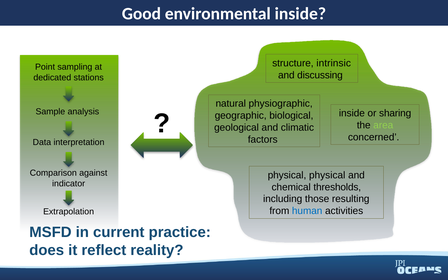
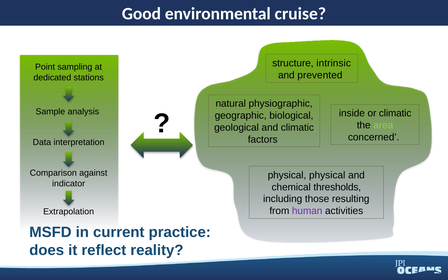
environmental inside: inside -> cruise (300, 14)
discussing: discussing -> prevented (320, 75)
or sharing: sharing -> climatic (395, 113)
human colour: blue -> purple (307, 211)
